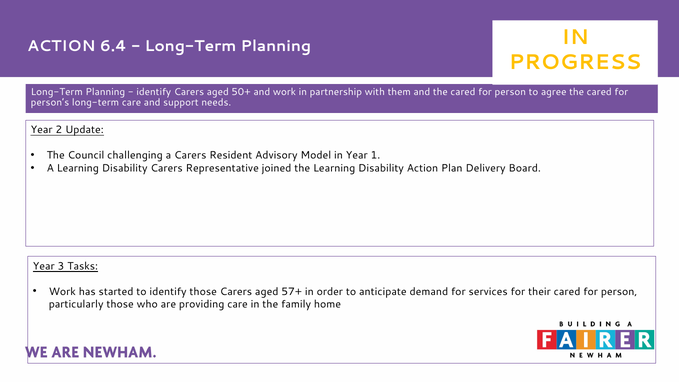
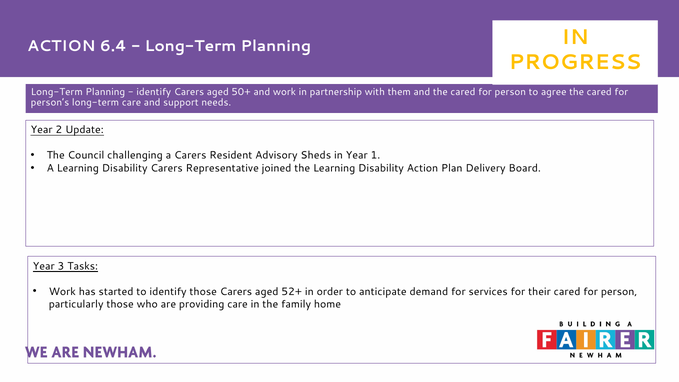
Model: Model -> Sheds (316, 155)
57+: 57+ -> 52+ (292, 292)
